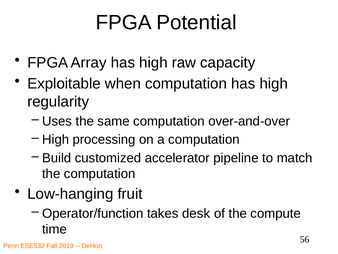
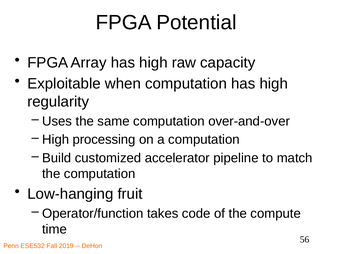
desk: desk -> code (196, 213)
